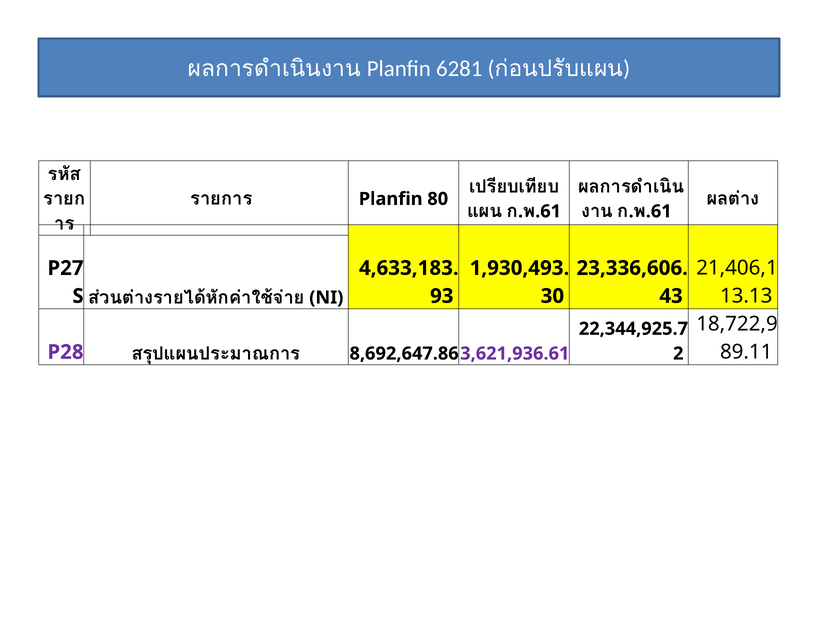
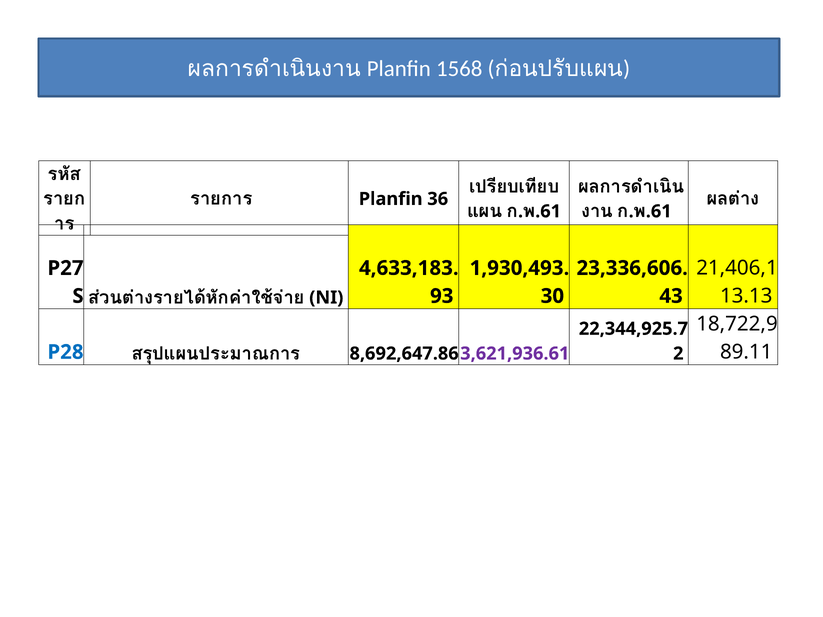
6281: 6281 -> 1568 (459, 69)
80: 80 -> 36 (438, 199)
P28 colour: purple -> blue (66, 352)
